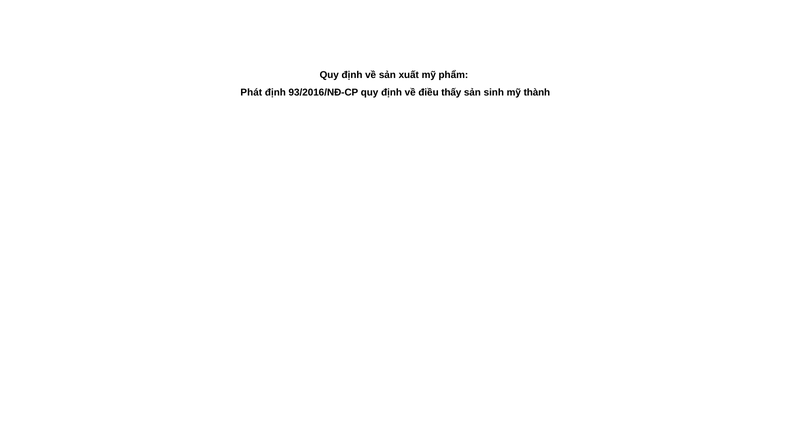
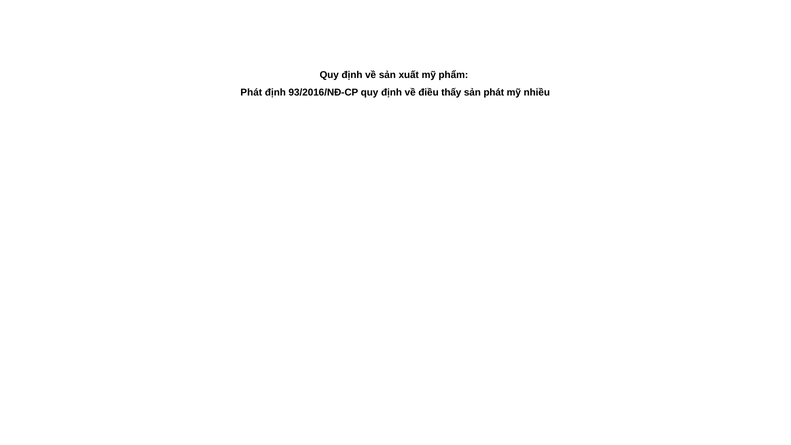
sản sinh: sinh -> phát (494, 93)
thành: thành -> nhiều (537, 93)
